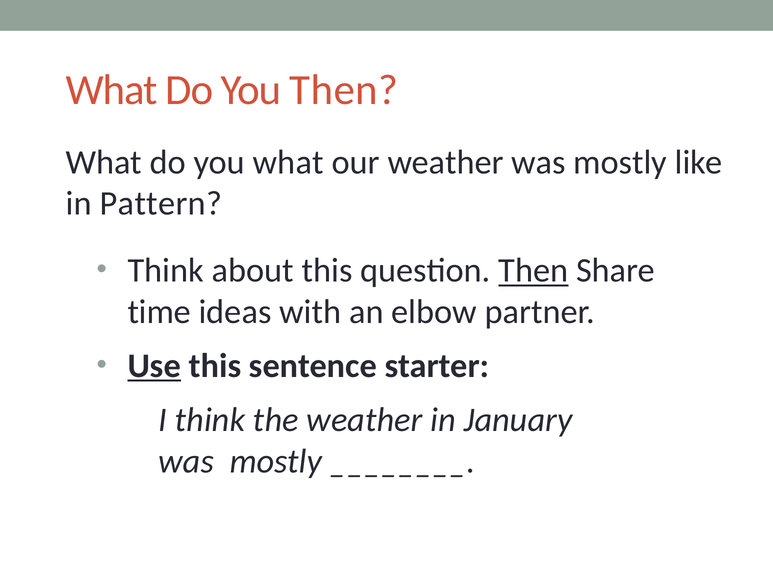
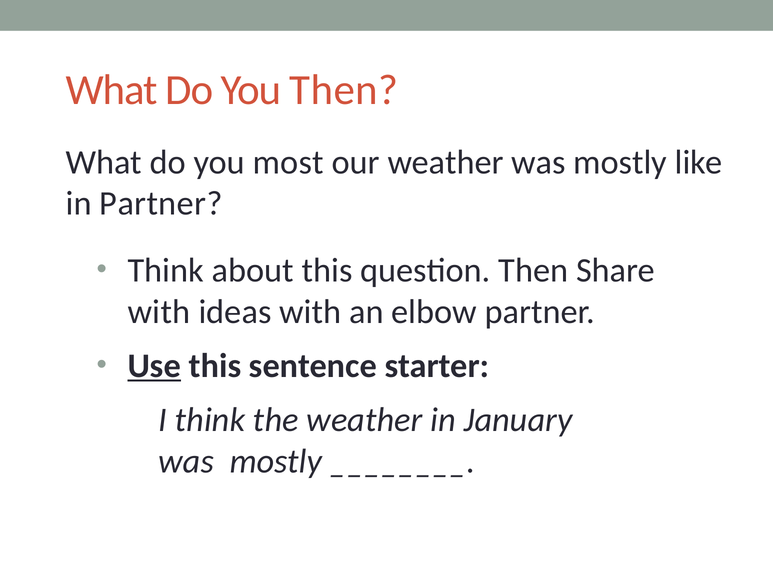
you what: what -> most (288, 162)
in Pattern: Pattern -> Partner (161, 203)
Then underline: present -> none (533, 270)
time: time -> with (159, 312)
